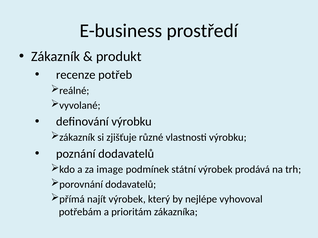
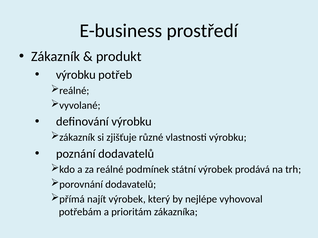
recenze: recenze -> výrobku (76, 75)
za image: image -> reálné (110, 170)
